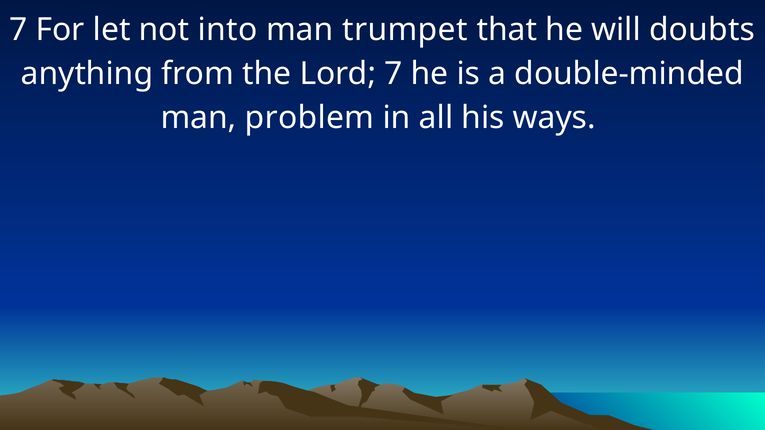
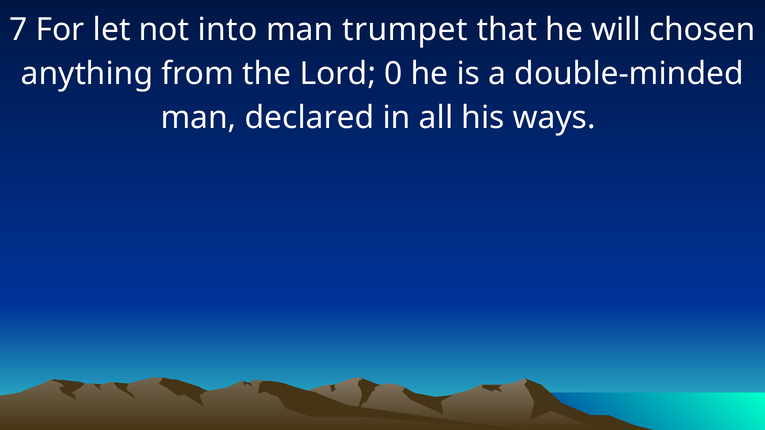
doubts: doubts -> chosen (702, 30)
Lord 7: 7 -> 0 (393, 74)
problem: problem -> declared (310, 118)
